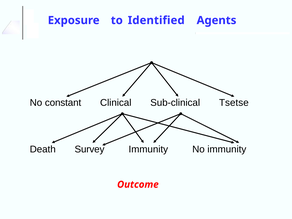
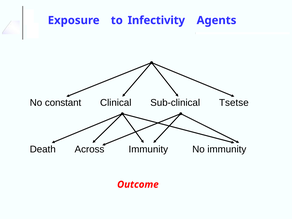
Identified: Identified -> Infectivity (156, 20)
Survey: Survey -> Across (89, 149)
